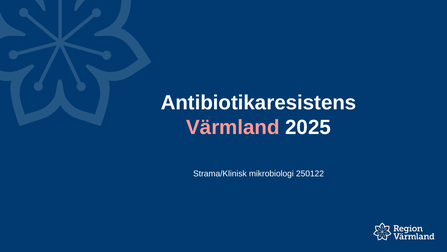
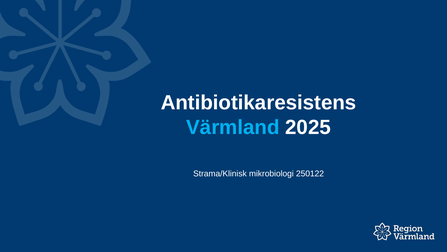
Värmland colour: pink -> light blue (233, 127)
